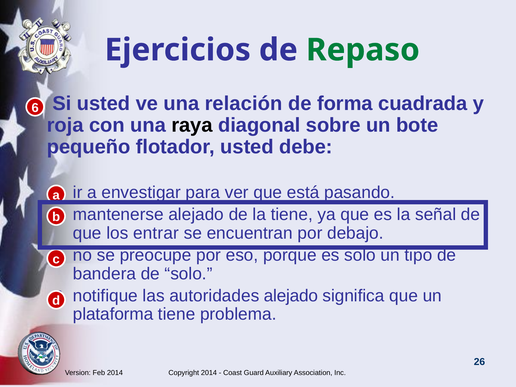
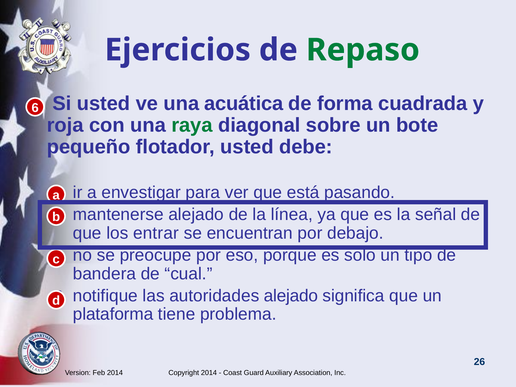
relación: relación -> acuática (244, 104)
raya colour: black -> green (192, 125)
la tiene: tiene -> línea (292, 215)
de solo: solo -> cual (189, 274)
